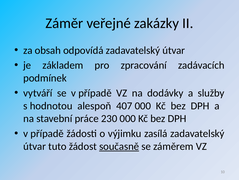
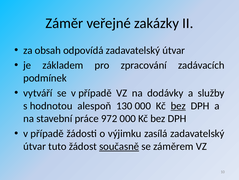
407: 407 -> 130 (124, 105)
bez underline: none -> present (178, 105)
230: 230 -> 972 (109, 118)
